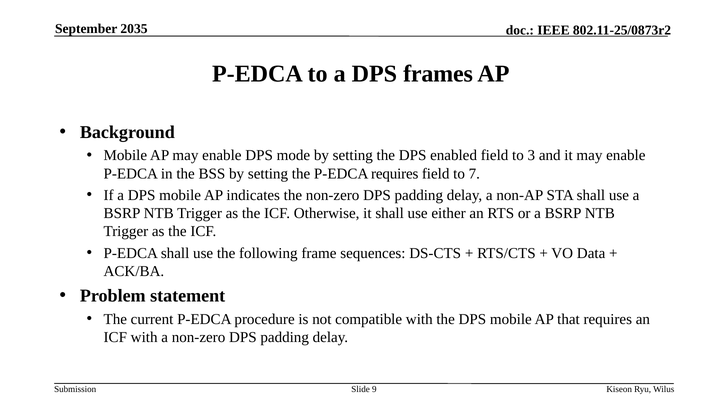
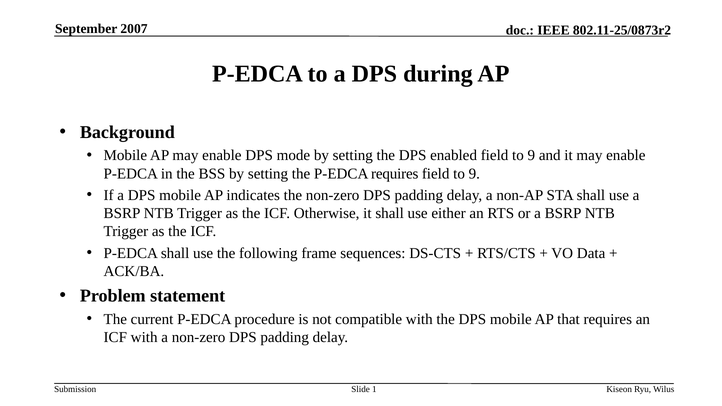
2035: 2035 -> 2007 (134, 29)
frames: frames -> during (438, 74)
enabled field to 3: 3 -> 9 (531, 156)
7: 7 -> 9 (474, 174)
9: 9 -> 1 (374, 390)
